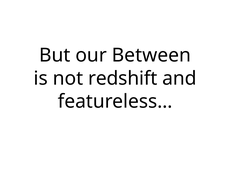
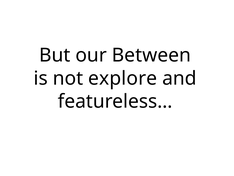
redshift: redshift -> explore (123, 78)
